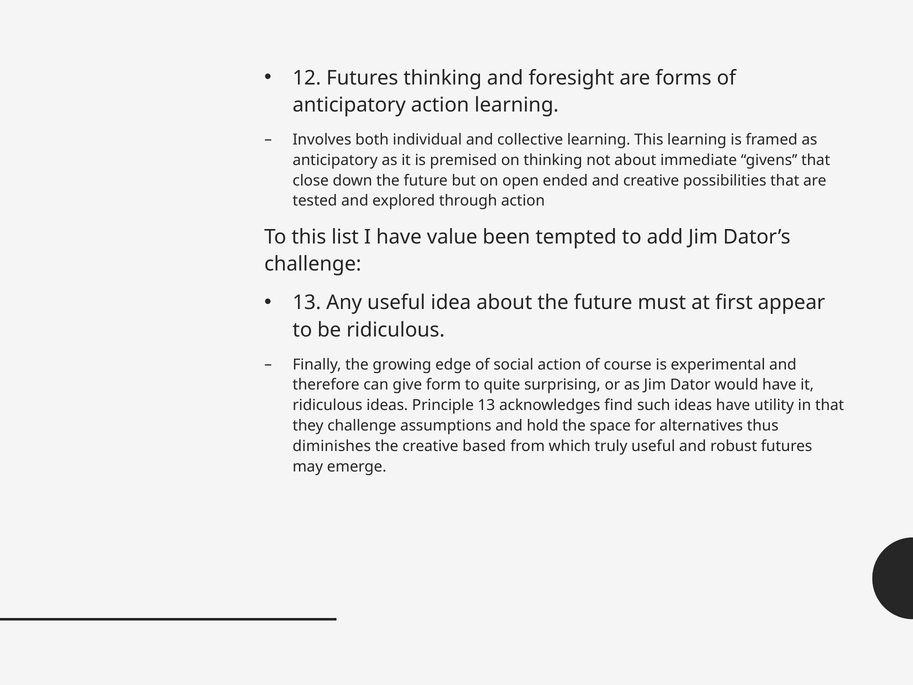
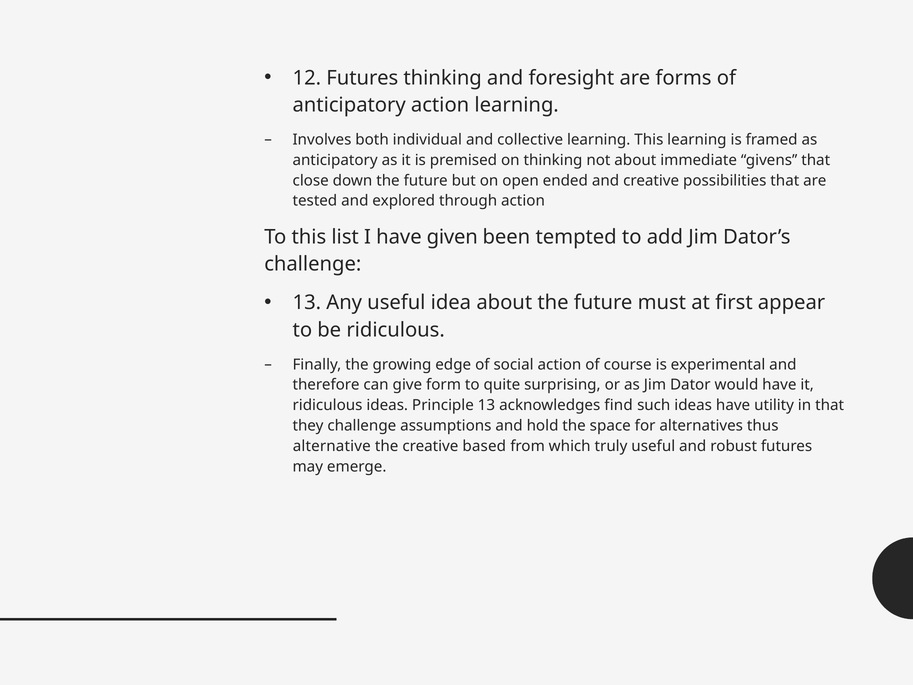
value: value -> given (452, 237)
diminishes: diminishes -> alternative (332, 446)
